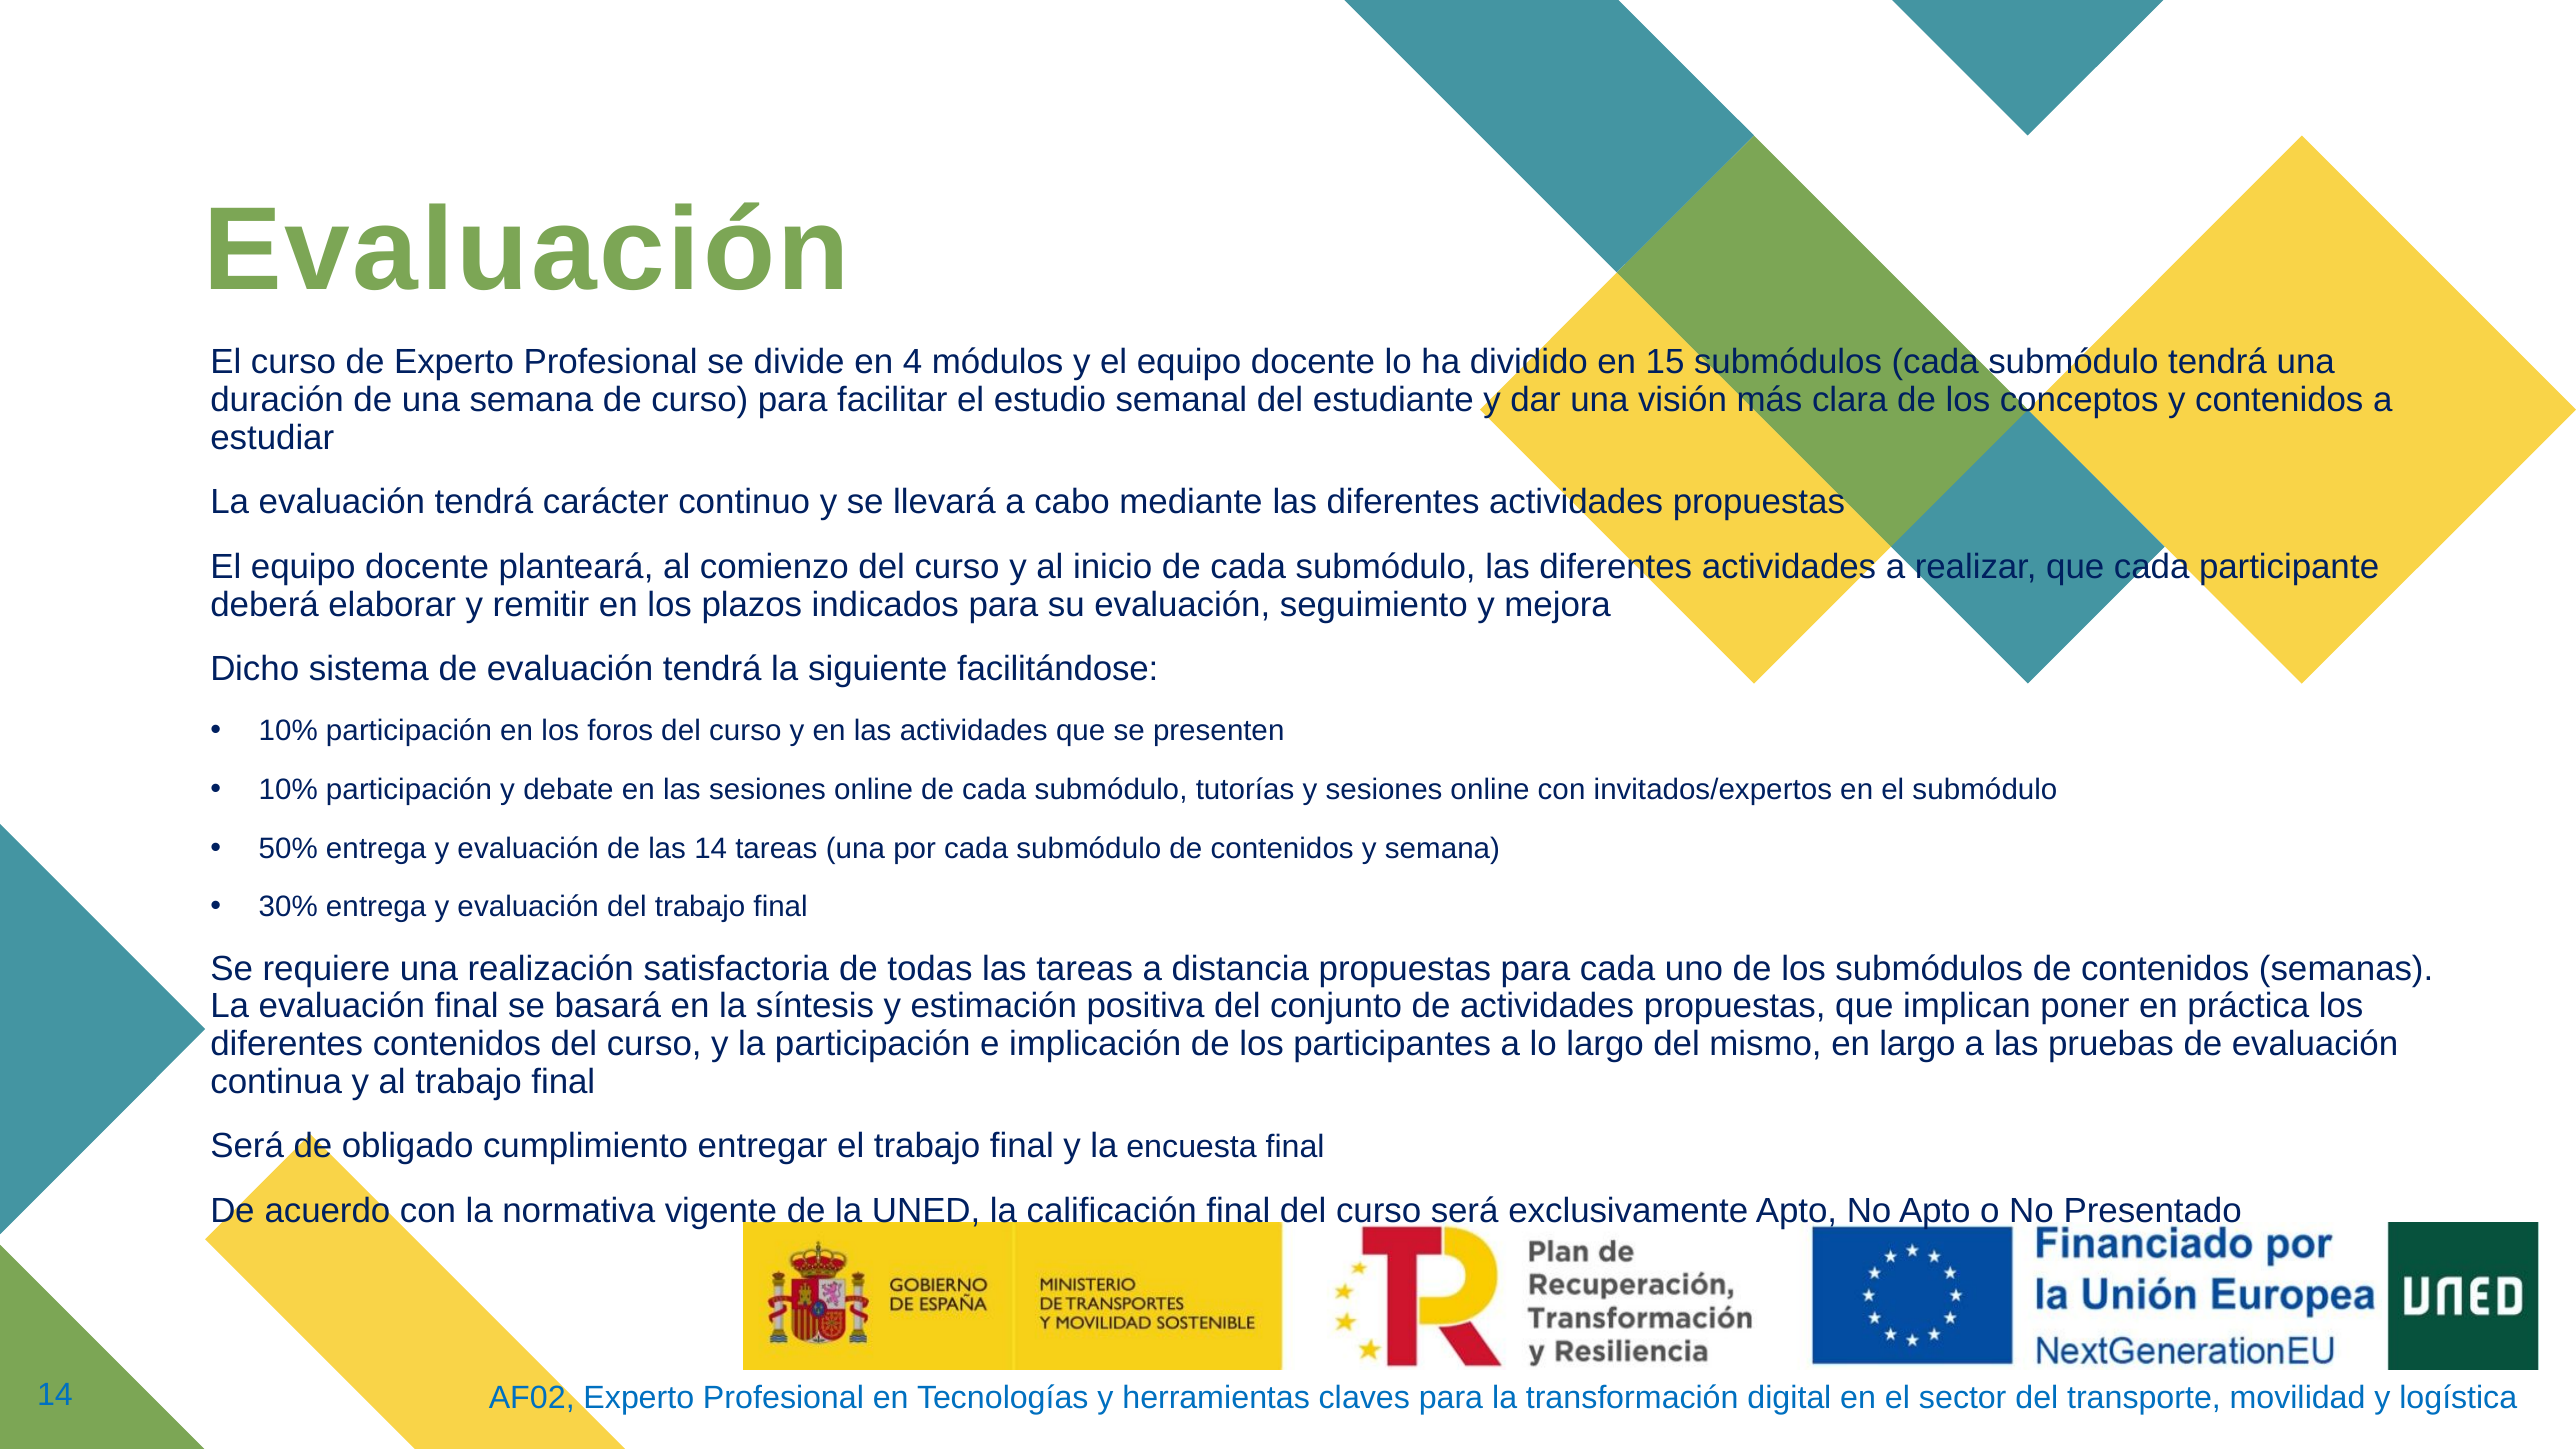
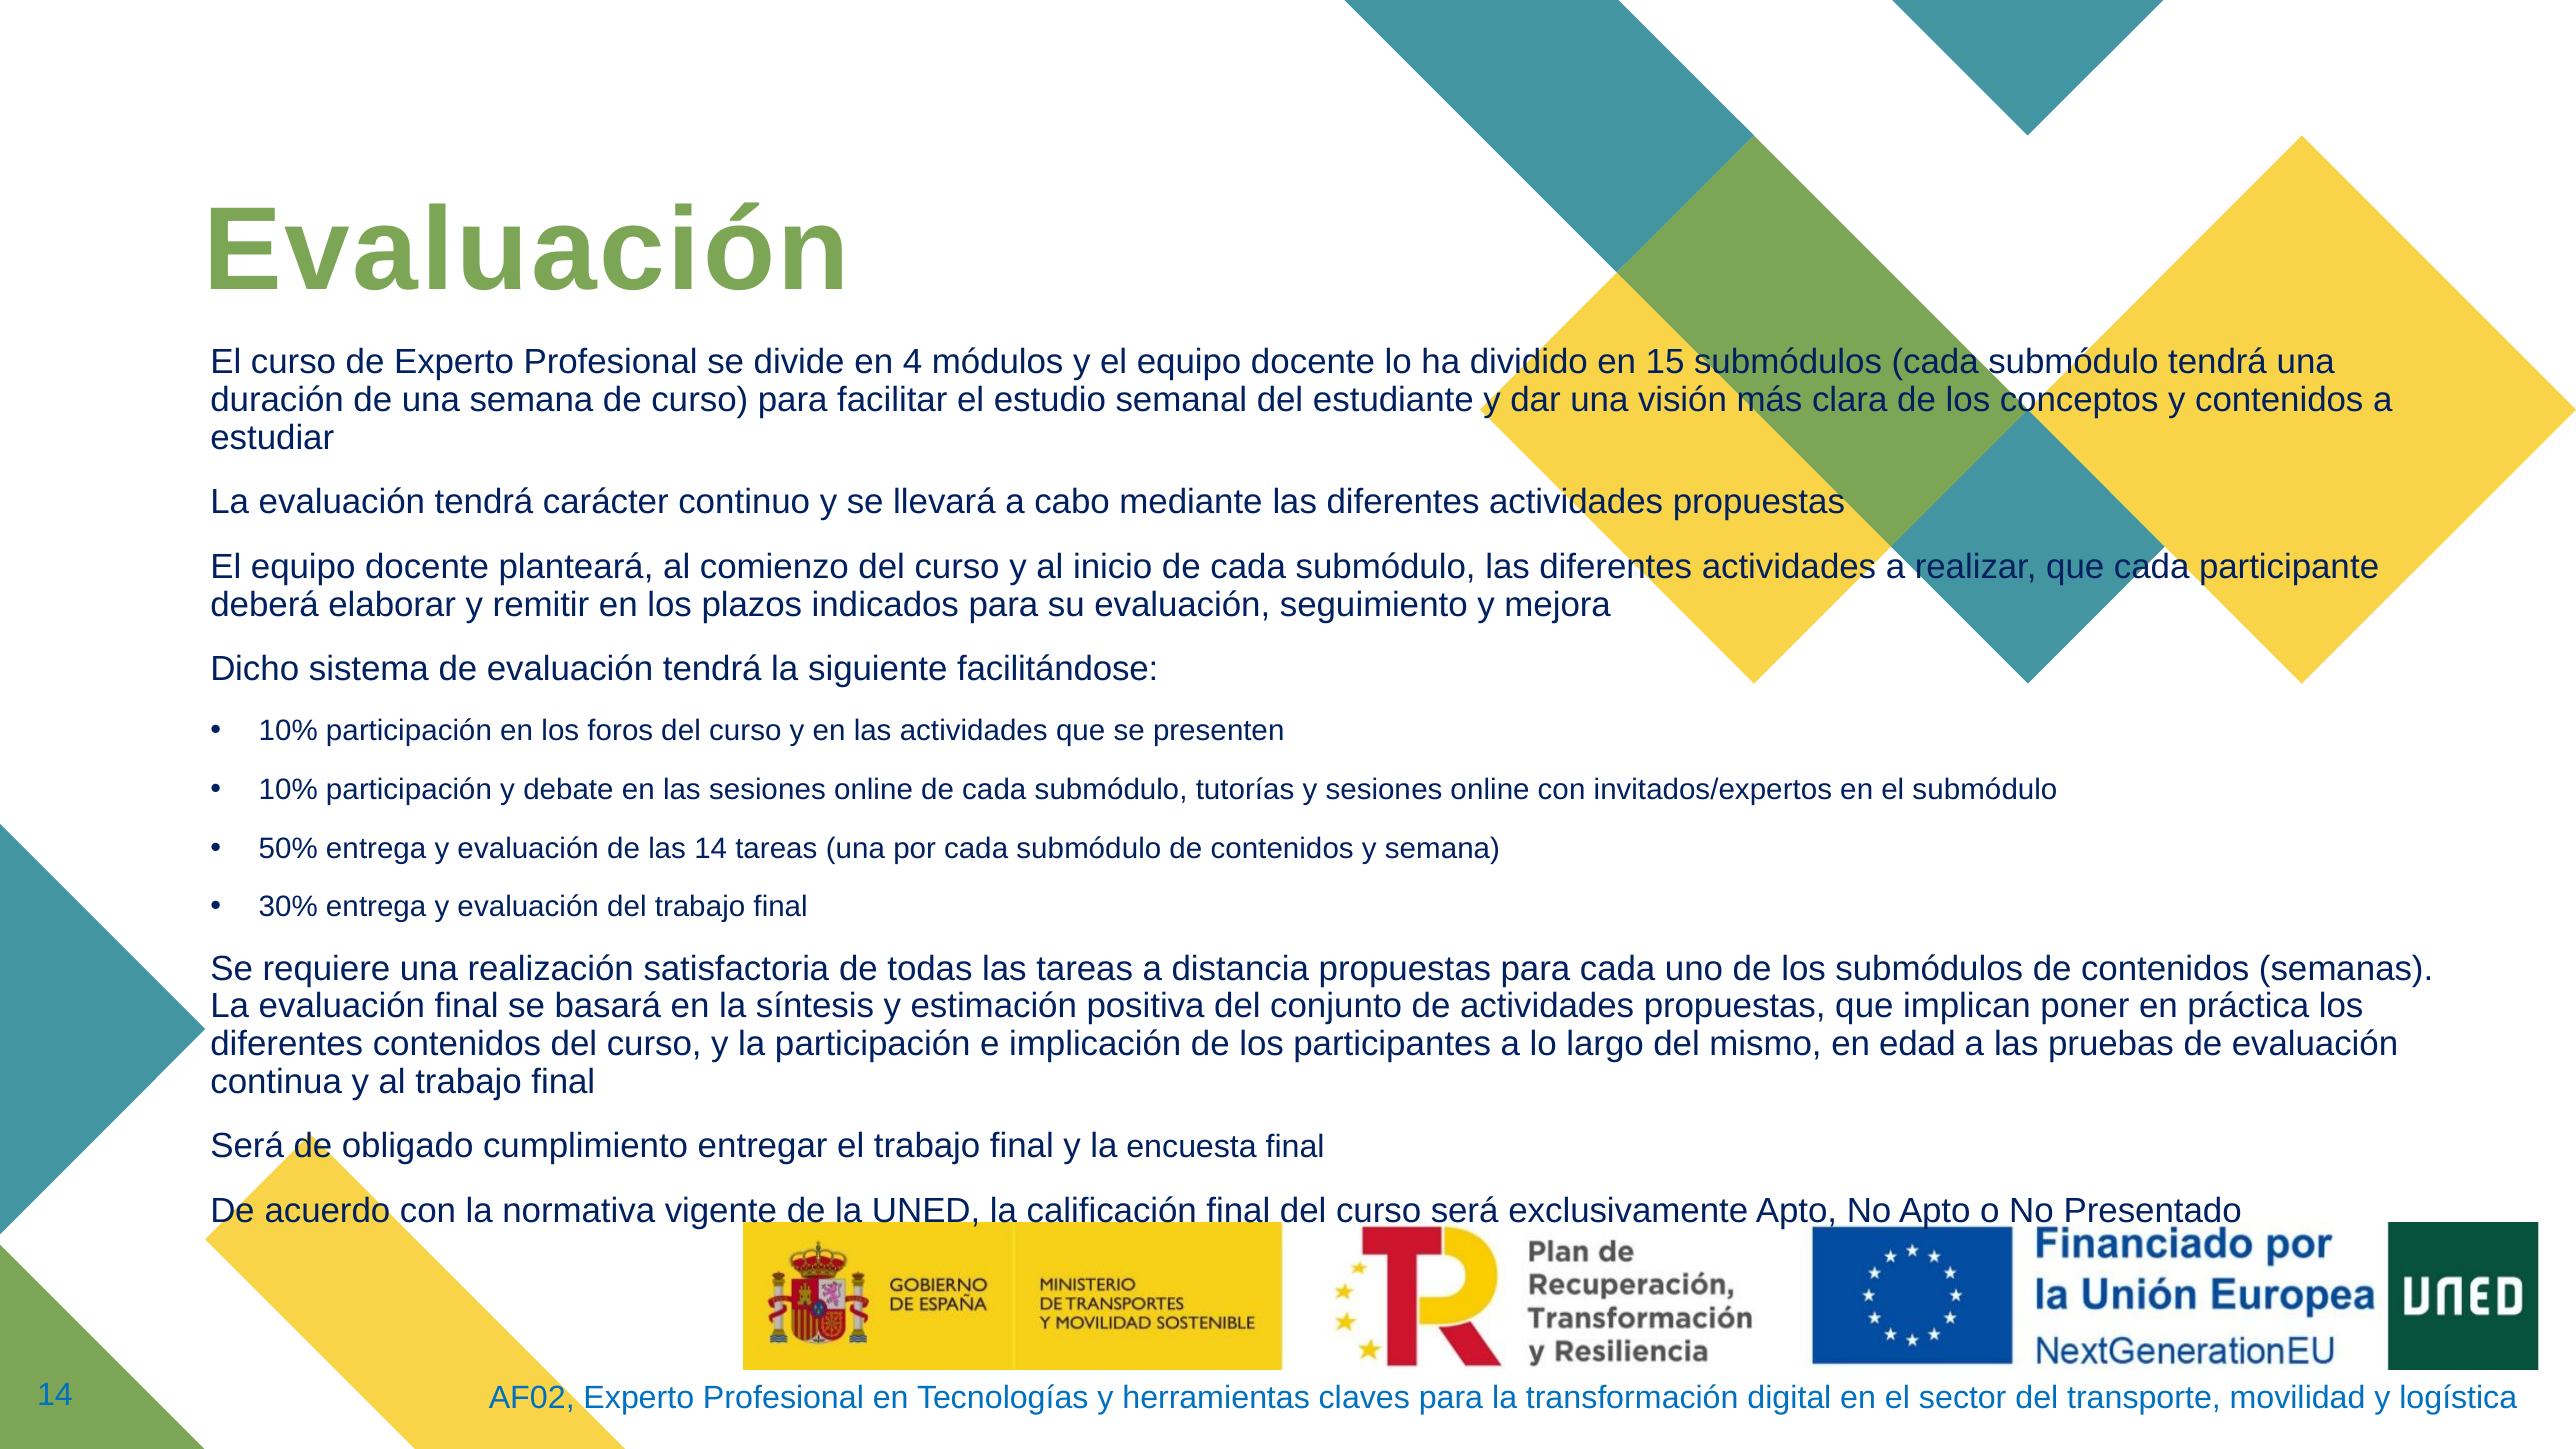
en largo: largo -> edad (1918, 1044)
